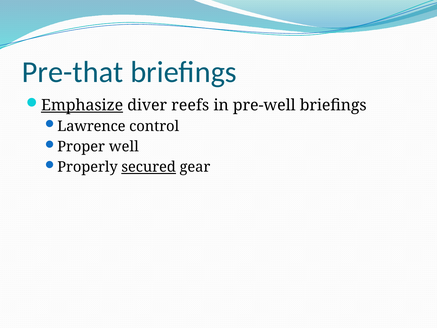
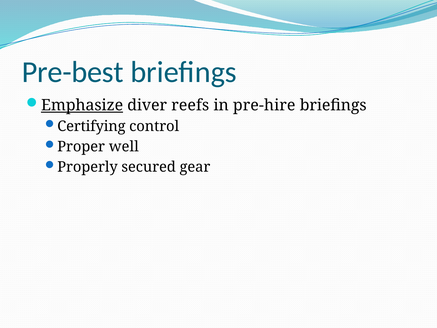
Pre-that: Pre-that -> Pre-best (73, 72)
pre-well: pre-well -> pre-hire (264, 105)
Lawrence: Lawrence -> Certifying (91, 126)
secured underline: present -> none (149, 167)
